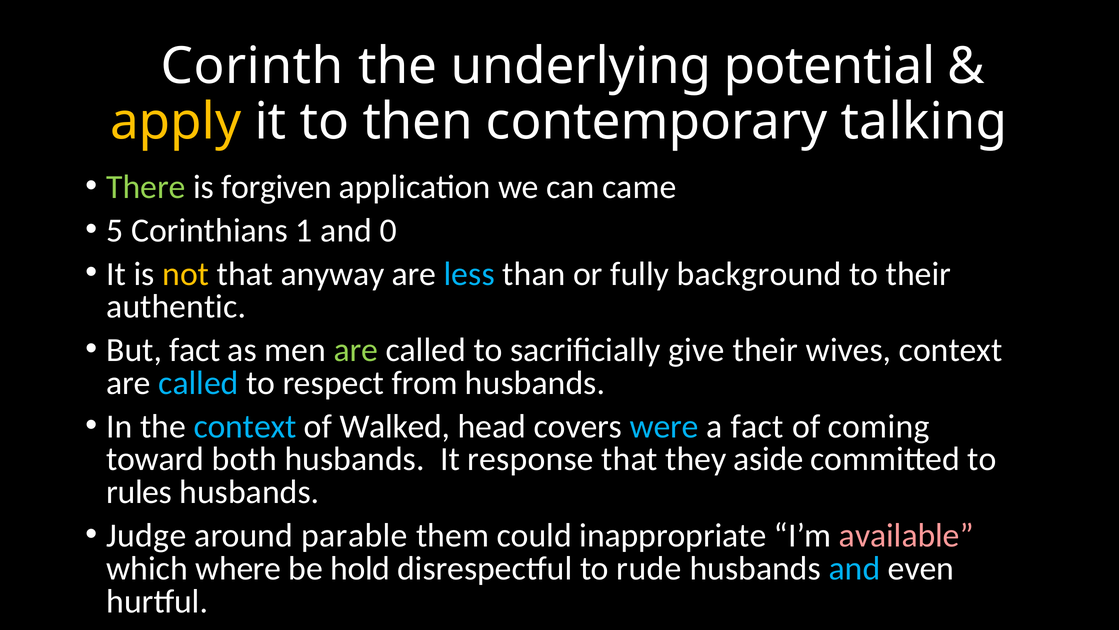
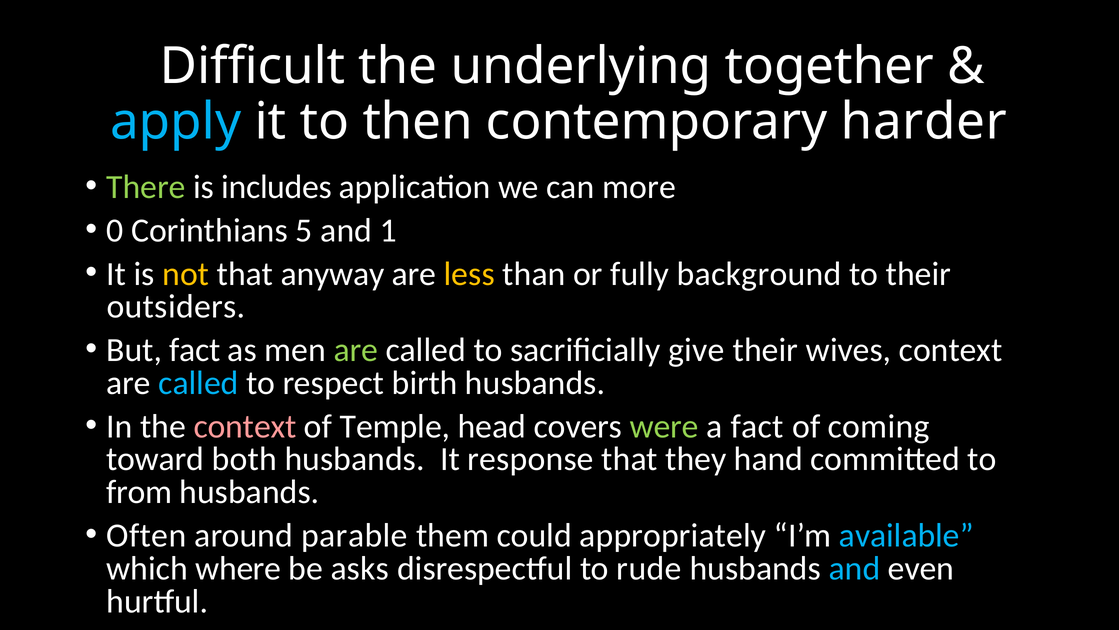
Corinth: Corinth -> Difficult (253, 66)
potential: potential -> together (829, 66)
apply colour: yellow -> light blue (176, 122)
talking: talking -> harder (924, 122)
forgiven: forgiven -> includes (277, 187)
came: came -> more (639, 187)
5: 5 -> 0 (115, 230)
1: 1 -> 5 (304, 230)
0: 0 -> 1 (388, 230)
less colour: light blue -> yellow (469, 274)
authentic: authentic -> outsiders (176, 306)
from: from -> birth (425, 383)
context colour: light blue -> pink (245, 426)
Walked: Walked -> Temple (395, 426)
were colour: light blue -> light green (664, 426)
aside: aside -> hand (768, 459)
rules: rules -> from (139, 492)
Judge: Judge -> Often (146, 535)
inappropriate: inappropriate -> appropriately (673, 535)
available colour: pink -> light blue (906, 535)
hold: hold -> asks (360, 568)
